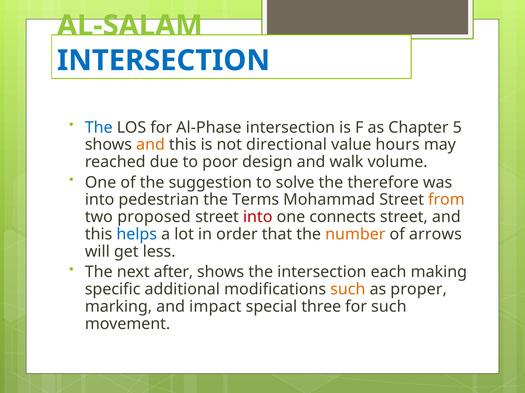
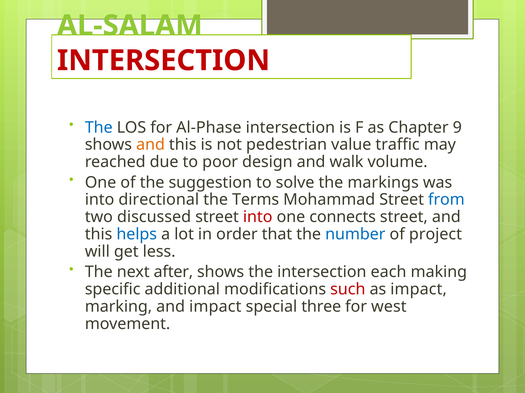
INTERSECTION colour: blue -> red (164, 61)
5: 5 -> 9 (457, 128)
directional: directional -> pedestrian (287, 145)
hours: hours -> traffic (398, 145)
therefore: therefore -> markings (383, 183)
pedestrian: pedestrian -> directional (159, 200)
from colour: orange -> blue (446, 200)
proposed: proposed -> discussed (154, 217)
number colour: orange -> blue (355, 235)
arrows: arrows -> project (435, 235)
such colour: orange -> red (348, 290)
as proper: proper -> impact (419, 290)
for such: such -> west (389, 307)
